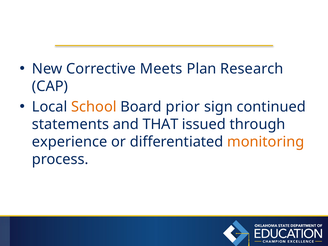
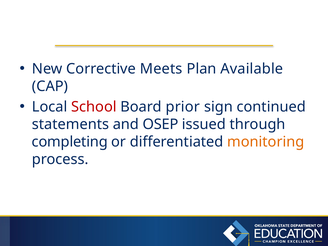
Research: Research -> Available (252, 69)
School colour: orange -> red (94, 107)
THAT: THAT -> OSEP (161, 124)
experience: experience -> completing (70, 142)
